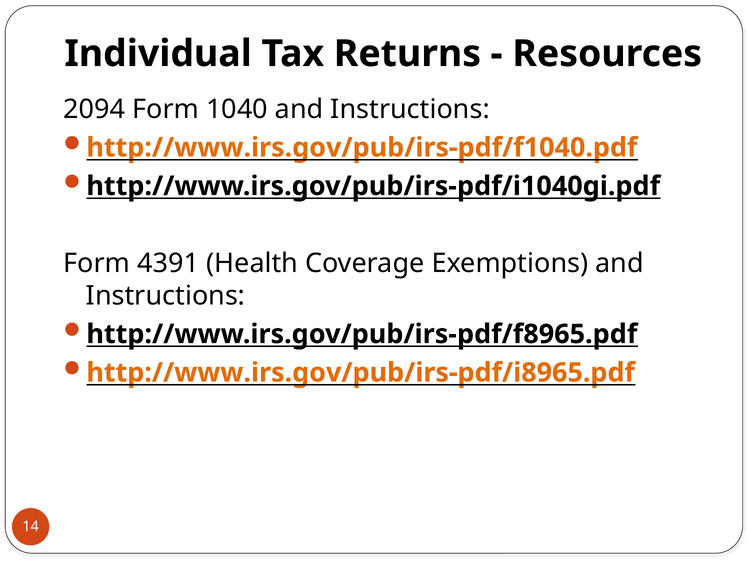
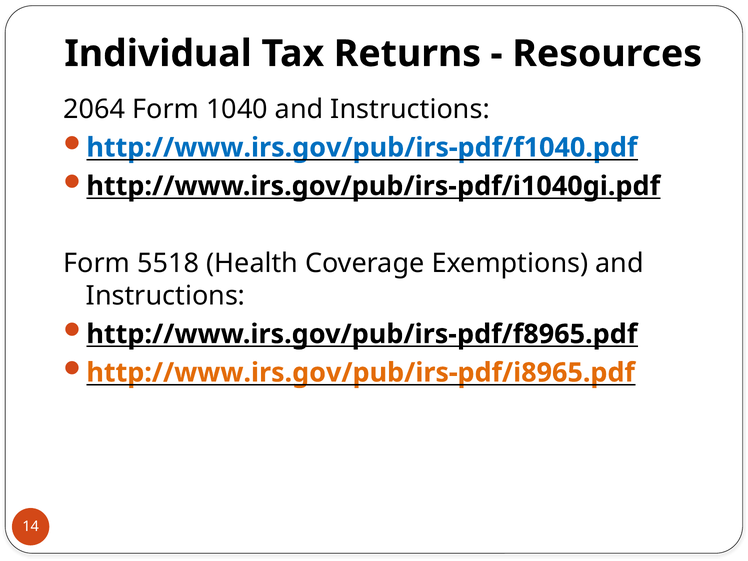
2094: 2094 -> 2064 (94, 109)
http://www.irs.gov/pub/irs-pdf/f1040.pdf colour: orange -> blue (362, 148)
4391: 4391 -> 5518 (168, 263)
